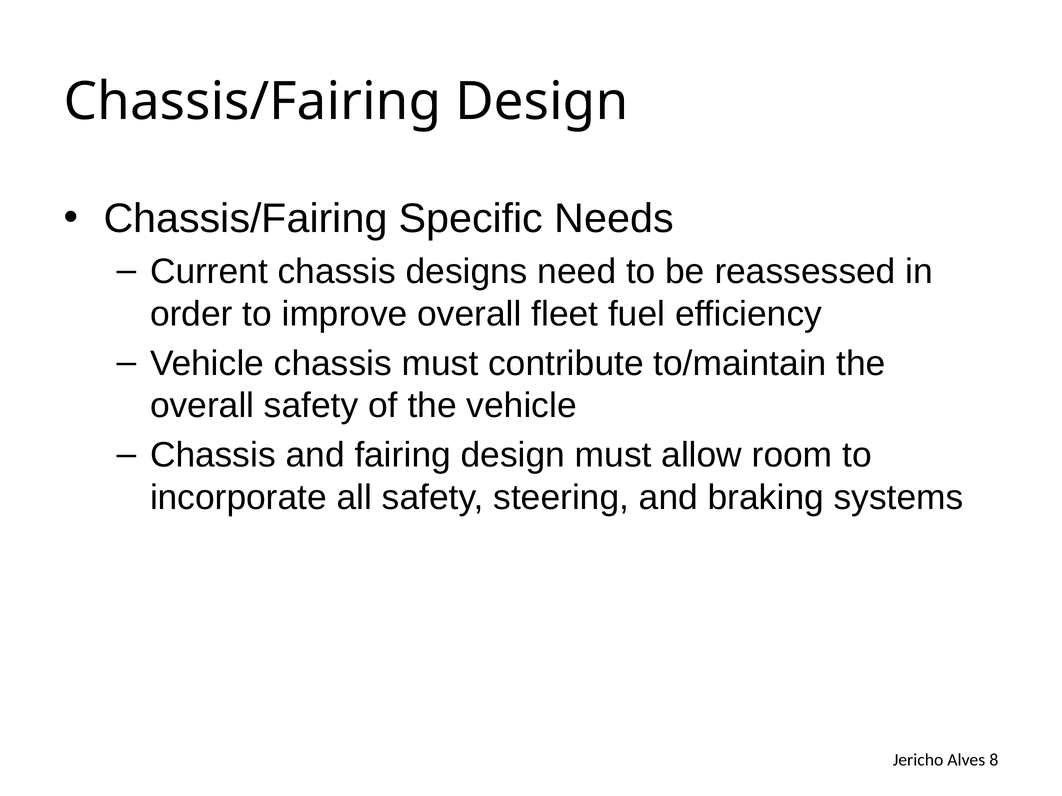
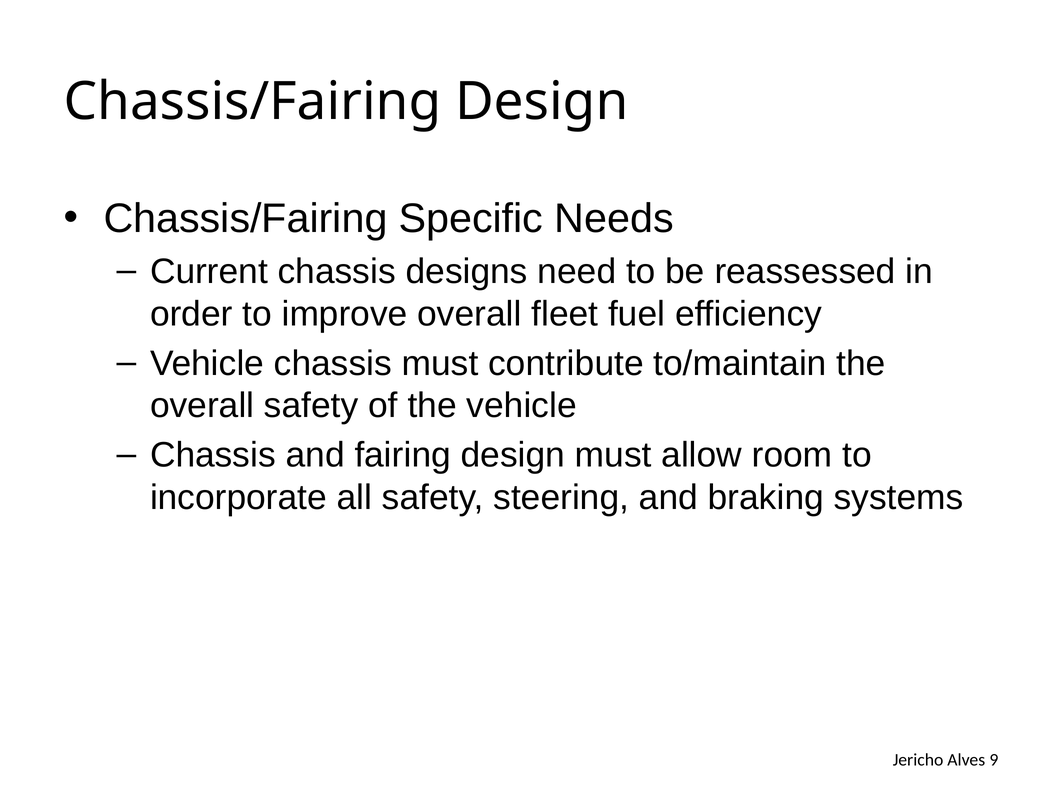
8: 8 -> 9 (994, 760)
